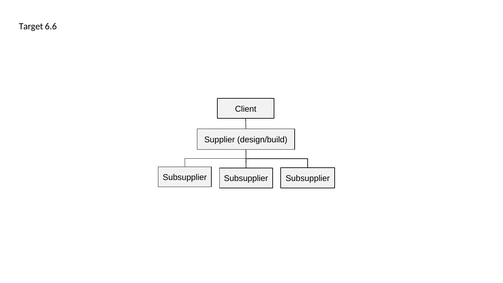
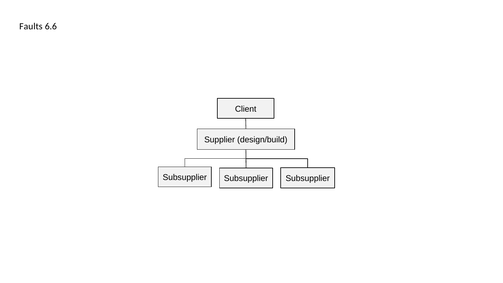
Target: Target -> Faults (31, 26)
